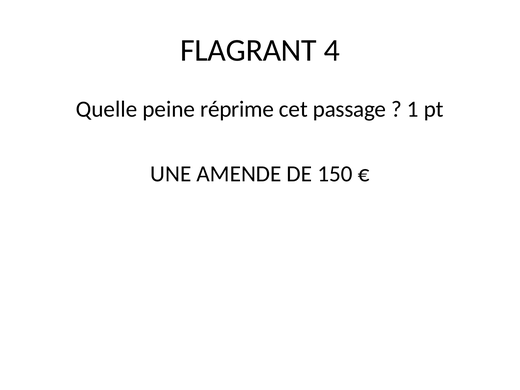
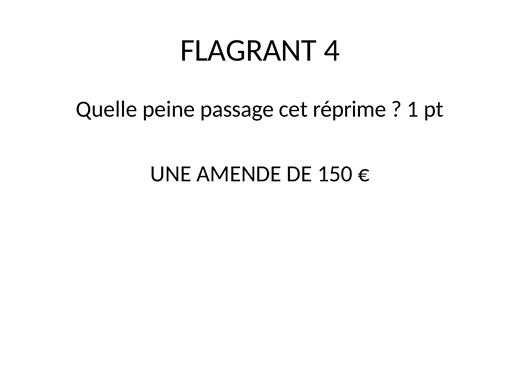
réprime: réprime -> passage (237, 109)
passage: passage -> réprime (349, 109)
